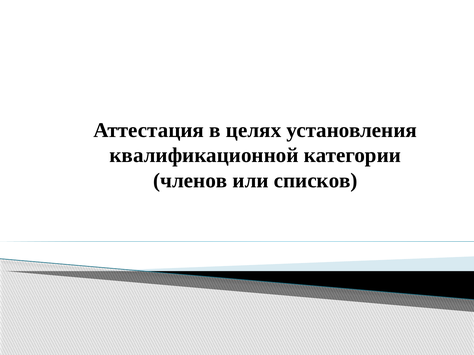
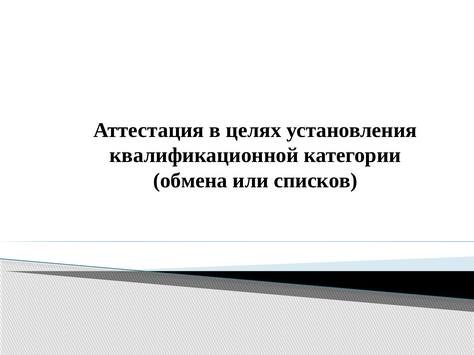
членов: членов -> обмена (190, 181)
